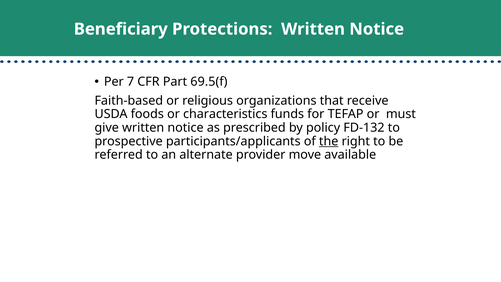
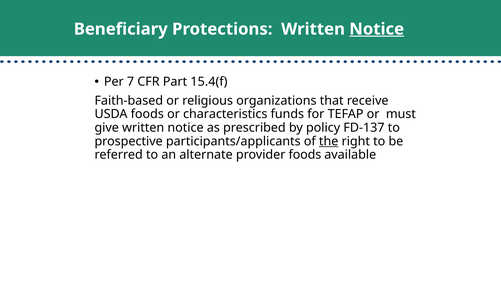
Notice underline: none -> present (377, 29)
69.5(f: 69.5(f -> 15.4(f (209, 82)
FD-132: FD-132 -> FD-137 (364, 128)
provider move: move -> foods (305, 155)
